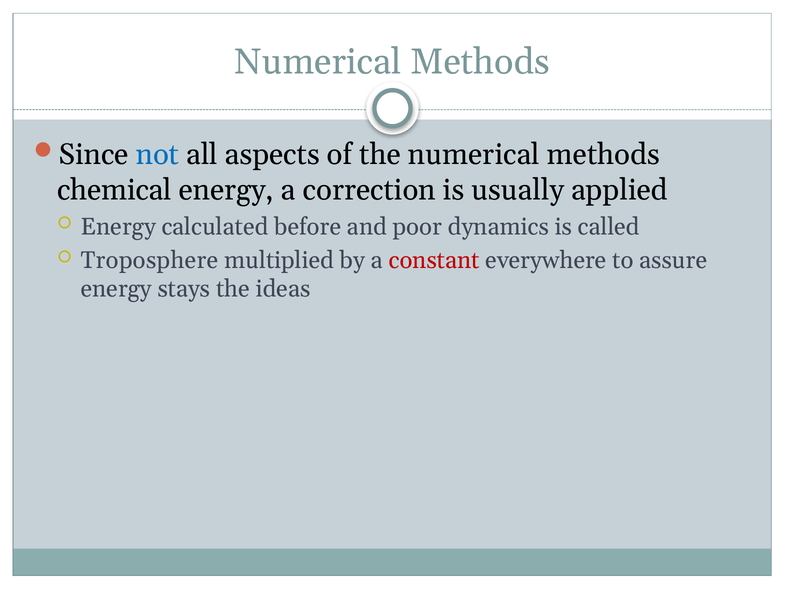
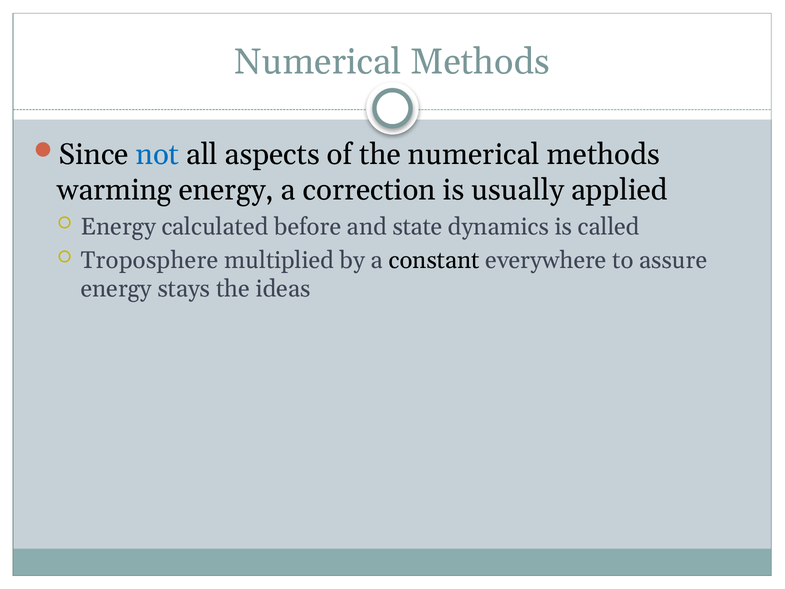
chemical: chemical -> warming (114, 190)
poor: poor -> state (418, 227)
constant colour: red -> black (434, 260)
